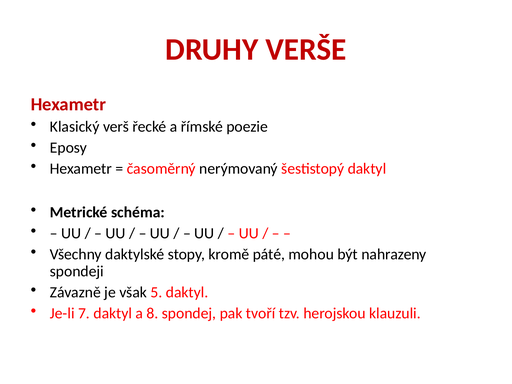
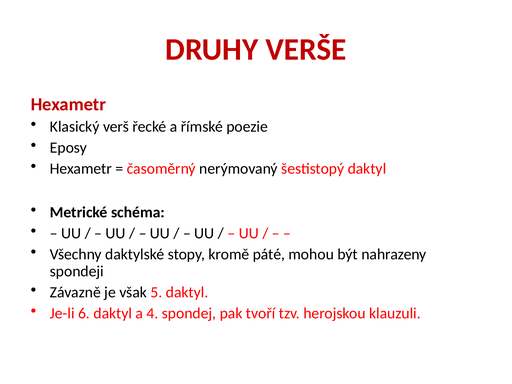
7: 7 -> 6 (84, 313)
8: 8 -> 4 (152, 313)
